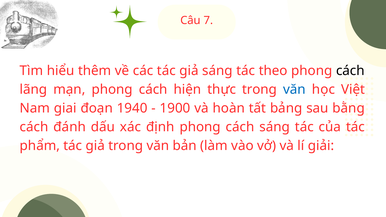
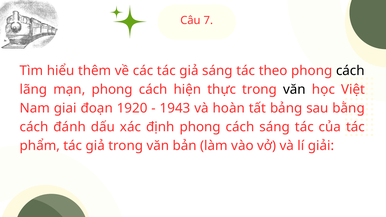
văn colour: blue -> black (294, 90)
1940: 1940 -> 1920 (132, 108)
1900: 1900 -> 1943 (175, 108)
